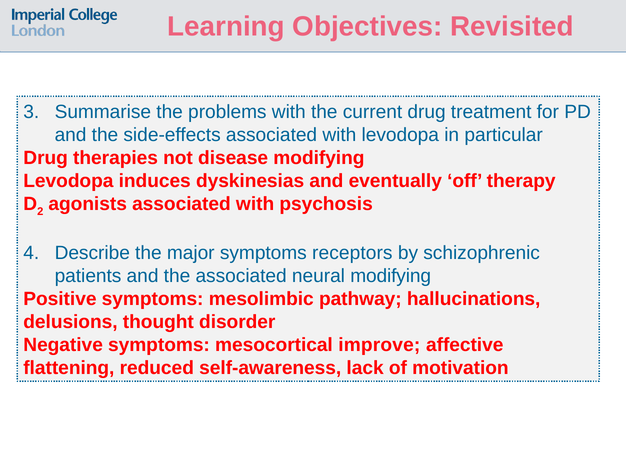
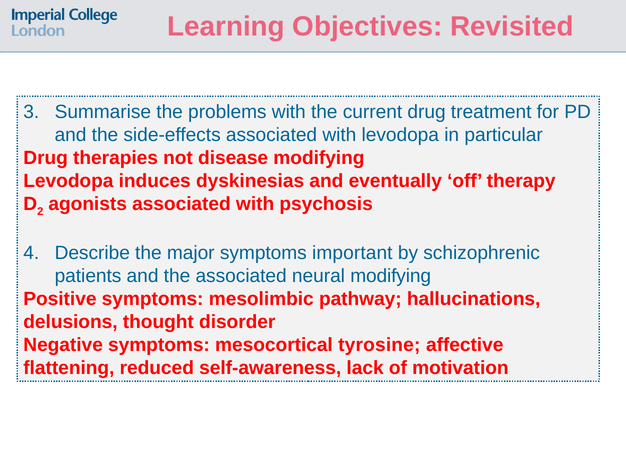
receptors: receptors -> important (352, 253)
improve: improve -> tyrosine (379, 345)
